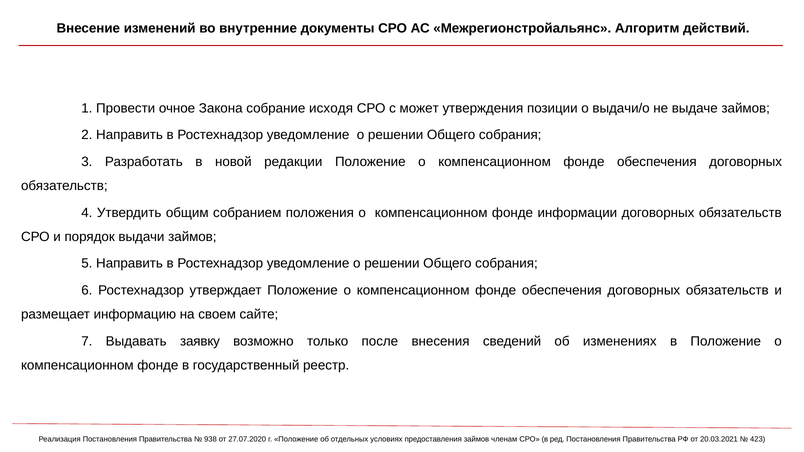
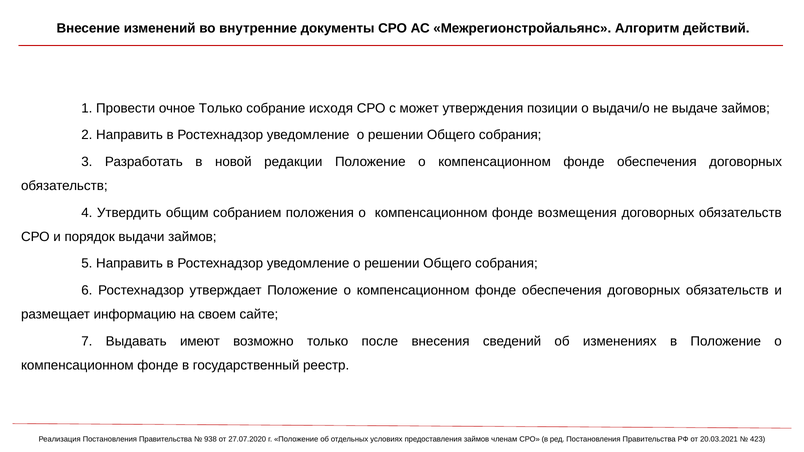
очное Закона: Закона -> Только (221, 108)
информации: информации -> возмещения (577, 213)
заявку: заявку -> имеют (200, 341)
